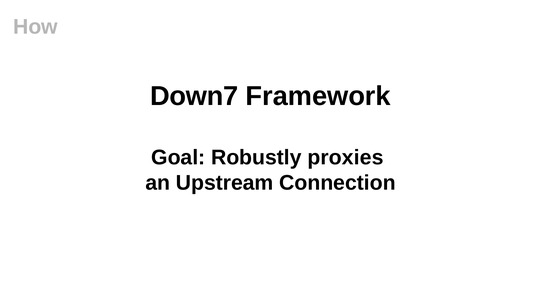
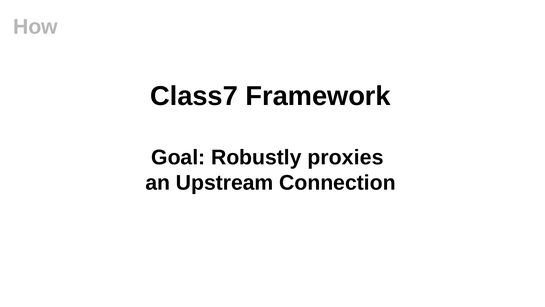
Down7: Down7 -> Class7 (194, 96)
